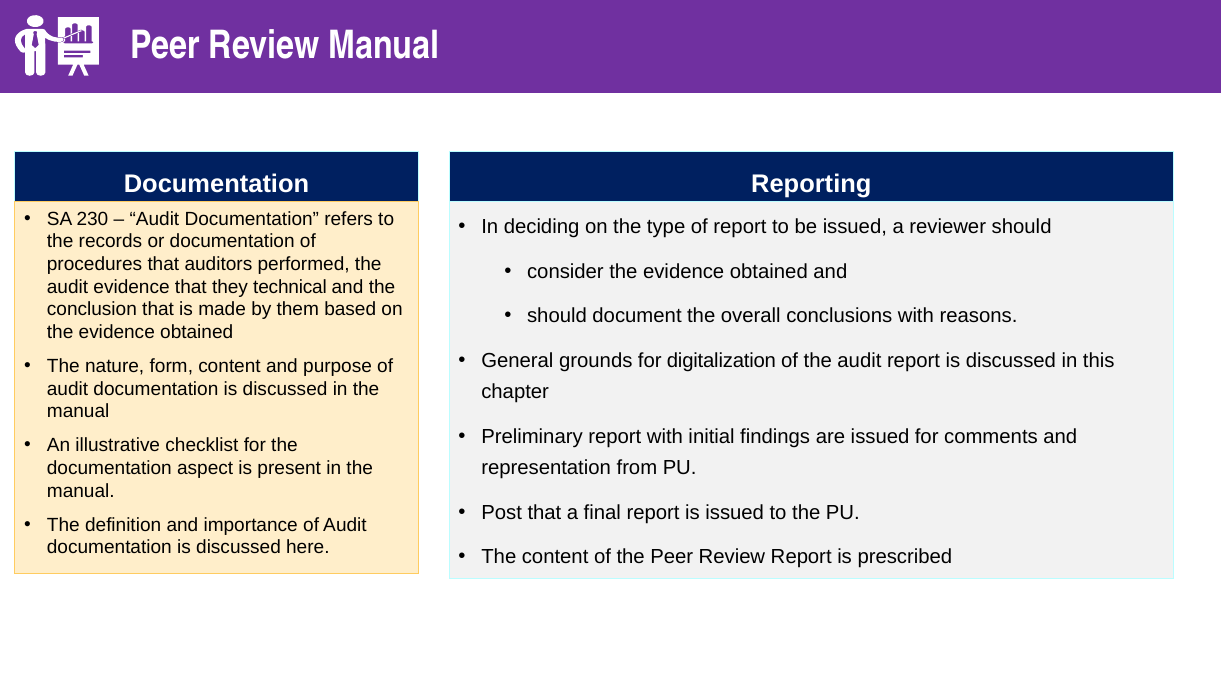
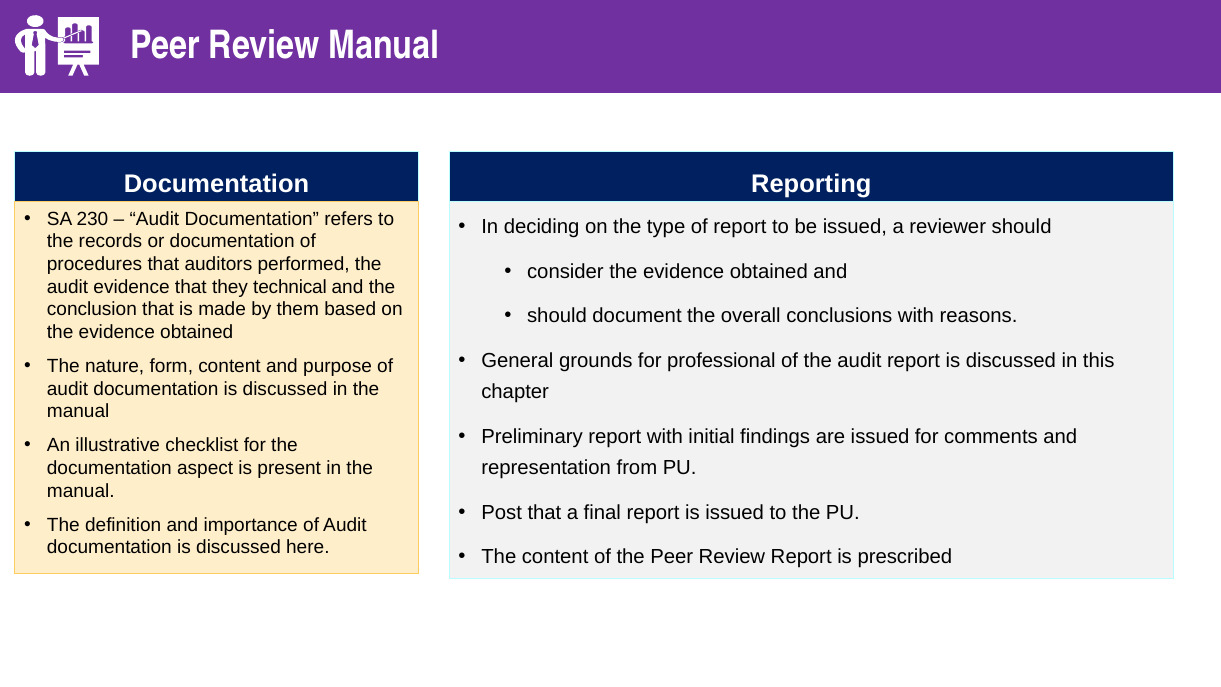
digitalization: digitalization -> professional (721, 360)
